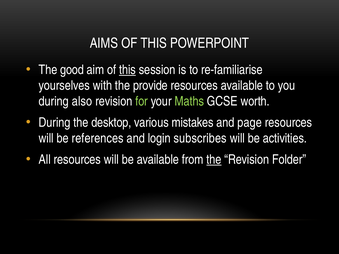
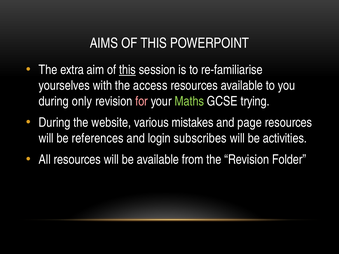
good: good -> extra (72, 70)
provide: provide -> access (150, 86)
also: also -> only (82, 101)
for colour: light green -> pink (142, 101)
worth: worth -> trying (255, 101)
desktop: desktop -> website (111, 123)
the underline: present -> none (214, 160)
